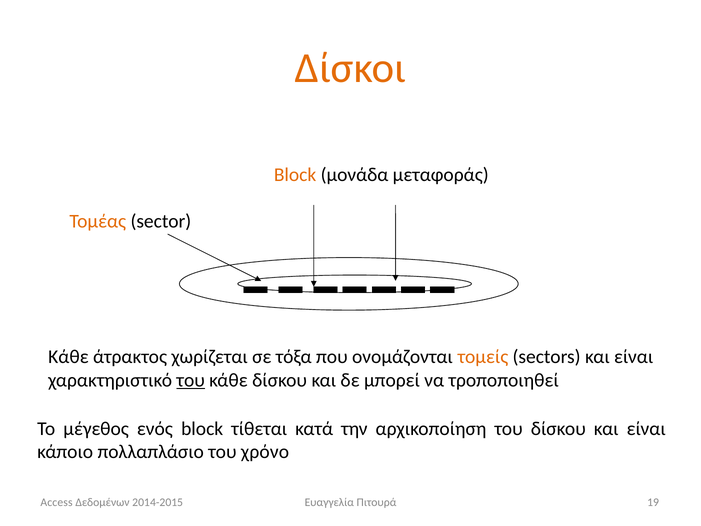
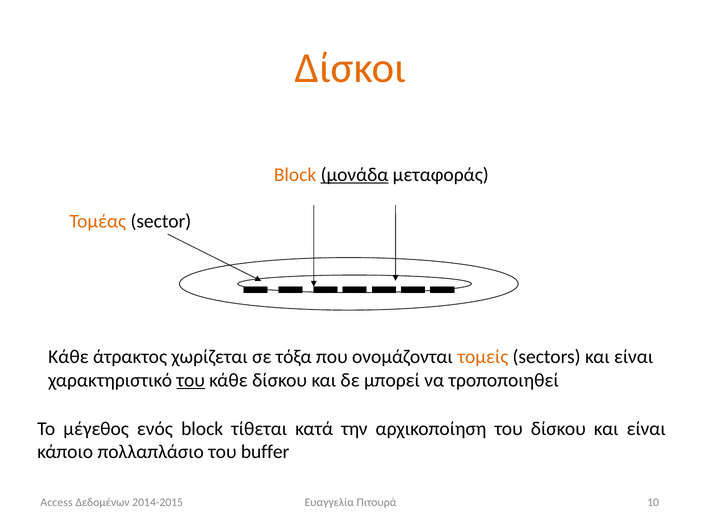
μονάδα underline: none -> present (355, 175)
χρόνο: χρόνο -> buffer (265, 452)
19: 19 -> 10 (653, 502)
